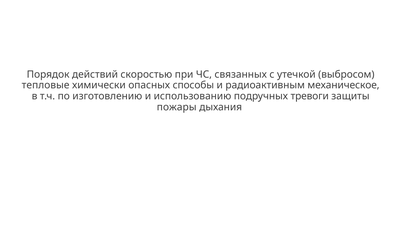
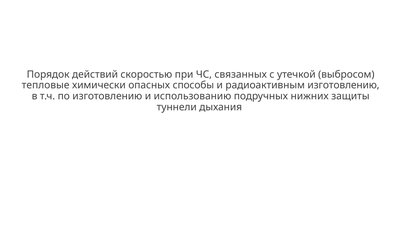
радиоактивным механическое: механическое -> изготовлению (344, 85)
тревоги: тревоги -> нижних (310, 96)
пожары: пожары -> туннели (177, 107)
